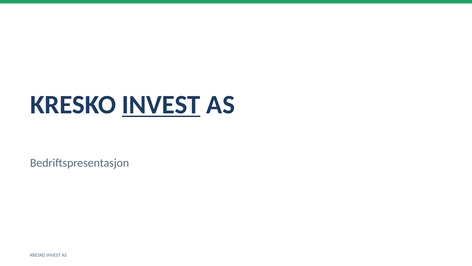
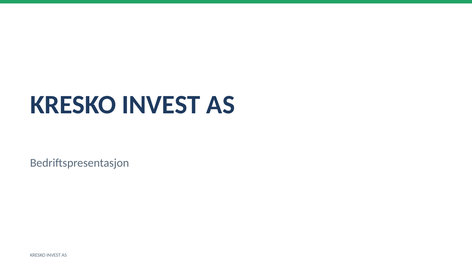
INVEST underline: present -> none (161, 105)
